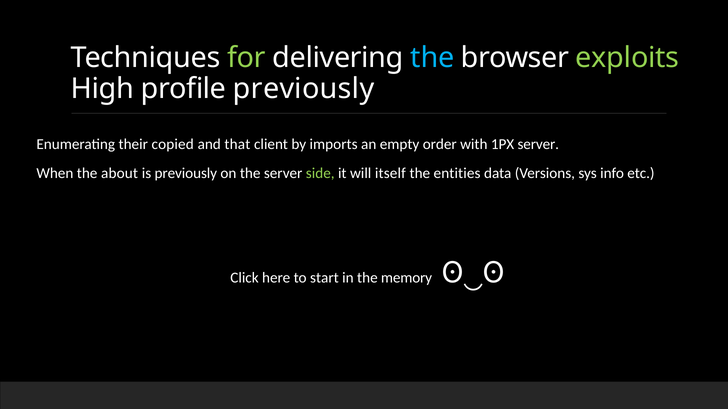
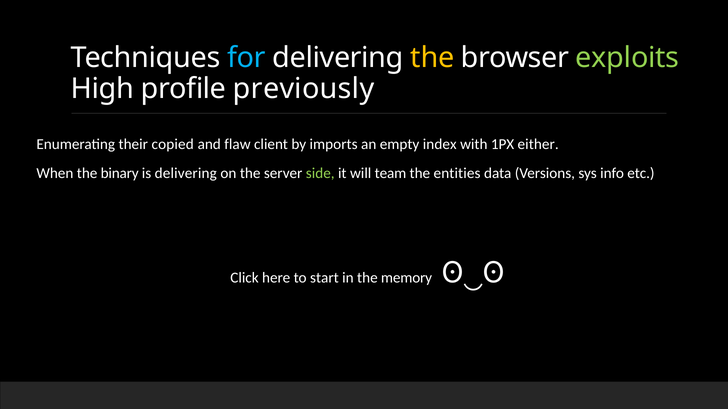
for colour: light green -> light blue (246, 58)
the colour: light blue -> yellow (432, 58)
that: that -> flaw (237, 145)
order: order -> index (440, 145)
1PX server: server -> either (538, 145)
about: about -> binary (120, 173)
is previously: previously -> delivering (186, 173)
itself: itself -> team (391, 173)
